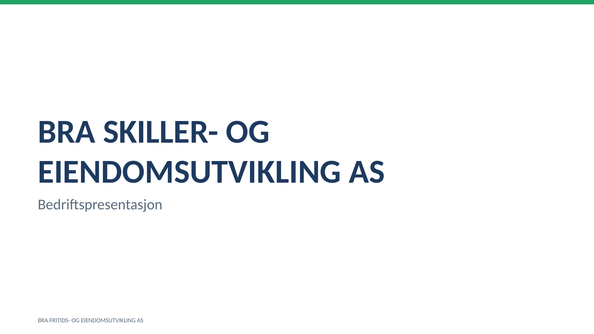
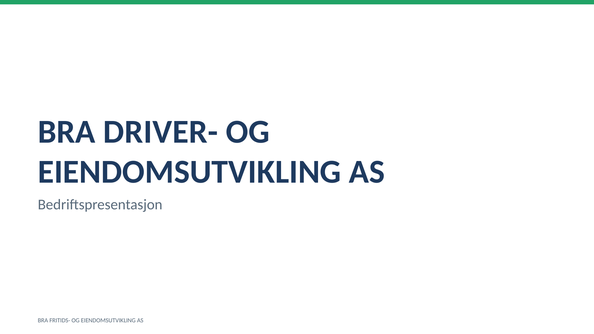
SKILLER-: SKILLER- -> DRIVER- (161, 132)
